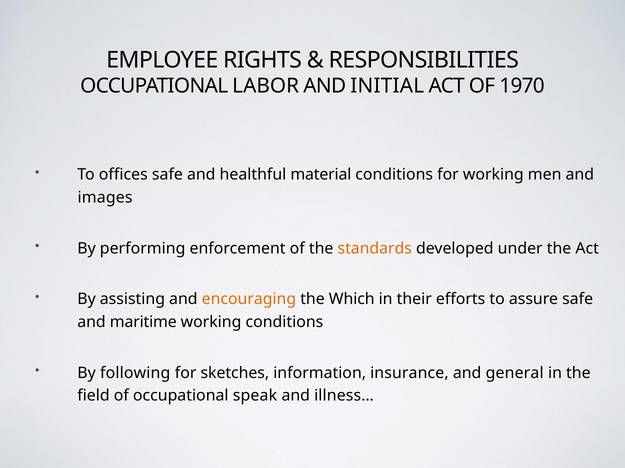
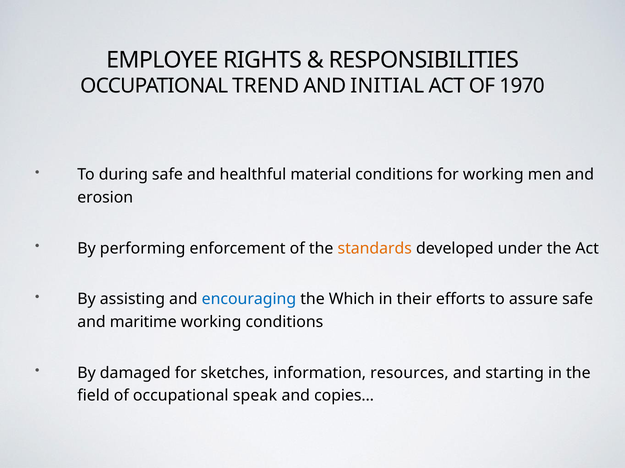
LABOR: LABOR -> TREND (266, 86)
offices: offices -> during (123, 175)
images: images -> erosion (105, 198)
encouraging colour: orange -> blue (249, 300)
following: following -> damaged (135, 373)
insurance: insurance -> resources (409, 373)
general: general -> starting (515, 373)
illness…: illness… -> copies… (344, 396)
